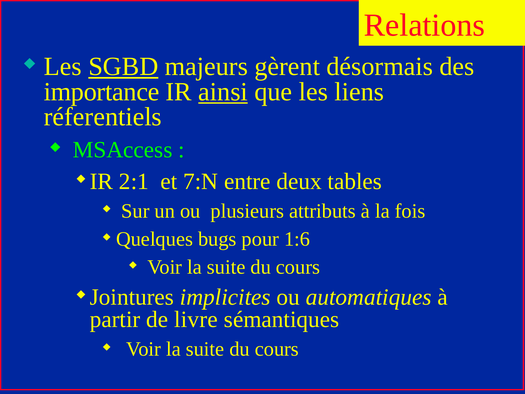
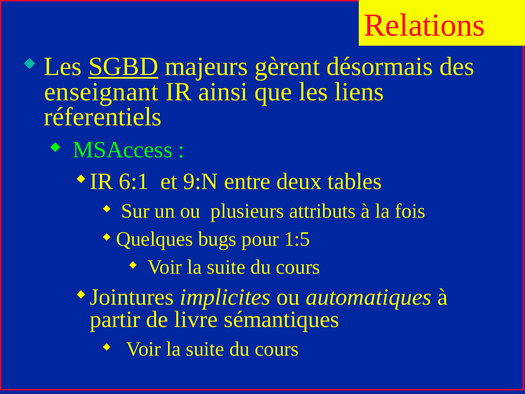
importance: importance -> enseignant (101, 92)
ainsi underline: present -> none (223, 92)
2:1: 2:1 -> 6:1 (134, 181)
7:N: 7:N -> 9:N (201, 181)
1:6: 1:6 -> 1:5 (297, 239)
